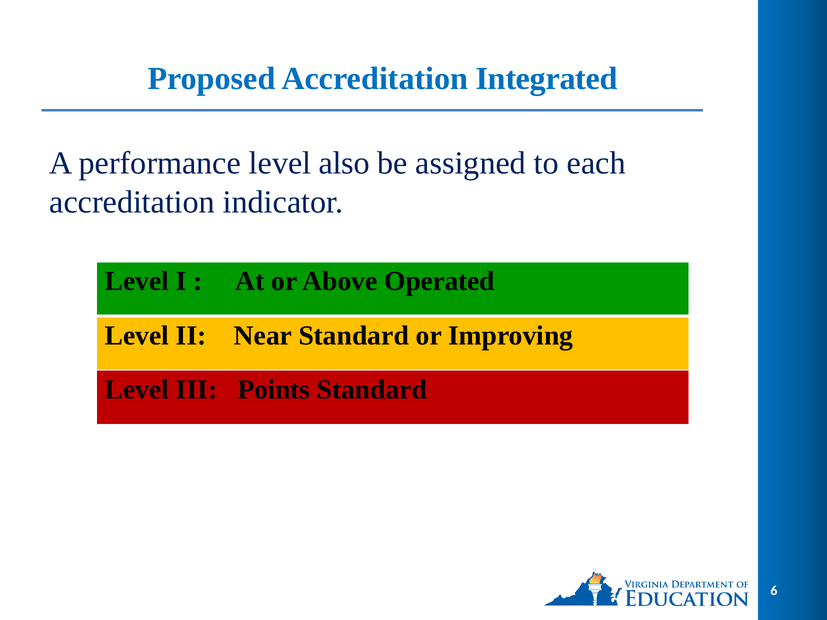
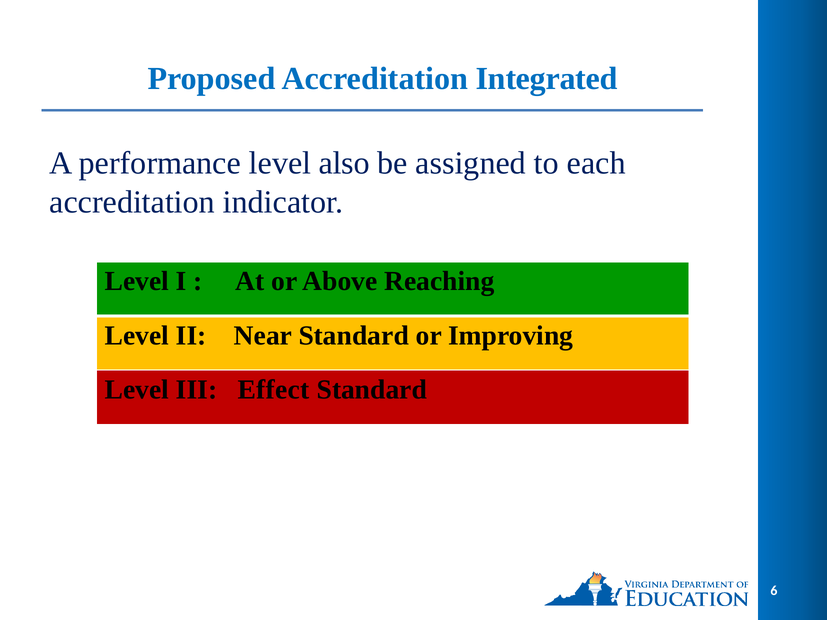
Operated: Operated -> Reaching (439, 281)
Points: Points -> Effect (274, 390)
